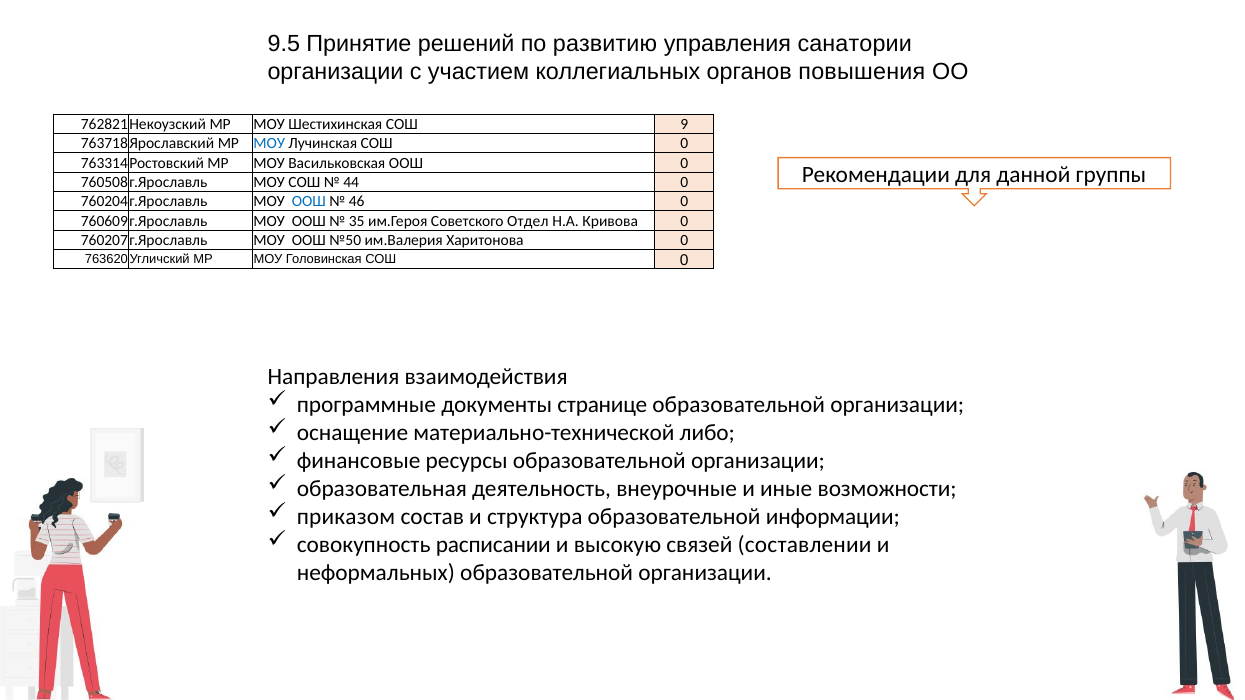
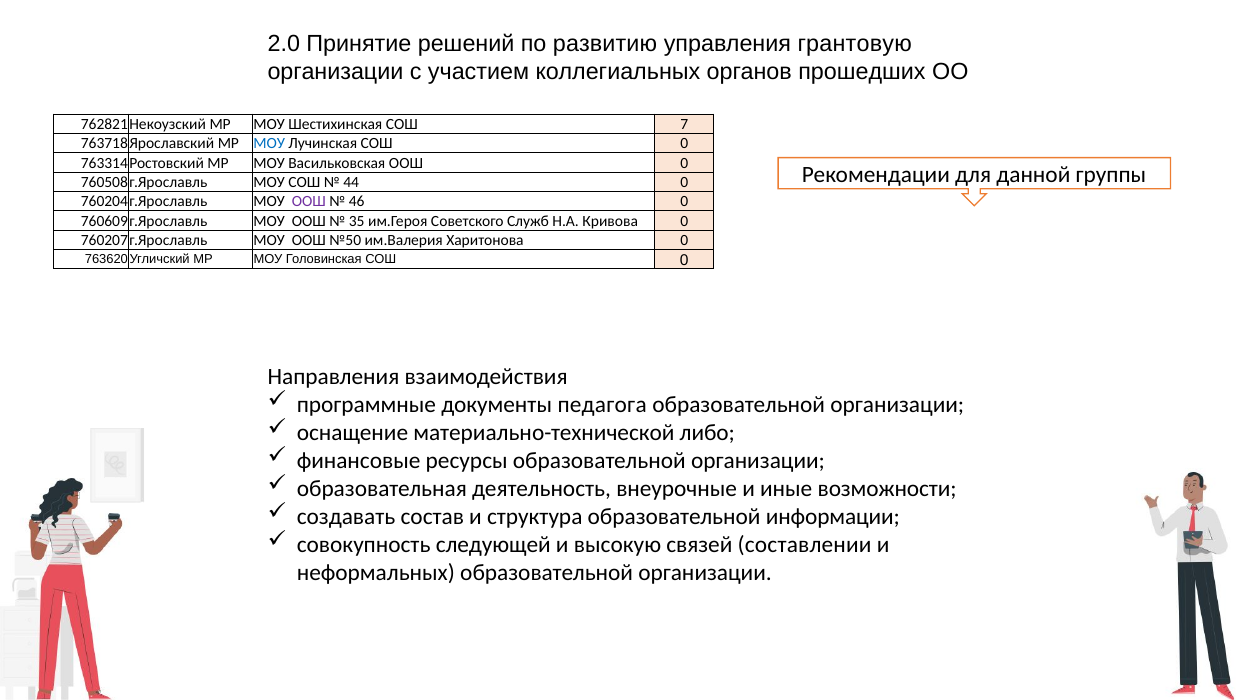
9.5: 9.5 -> 2.0 (284, 44)
санатории: санатории -> грантовую (855, 44)
повышения: повышения -> прошедших (862, 72)
9: 9 -> 7 (684, 124)
ООШ colour: blue -> purple (309, 202)
Отдел: Отдел -> Служб (528, 221)
странице: странице -> педагога (602, 405)
приказом: приказом -> создавать (346, 517)
расписании: расписании -> следующей (493, 545)
